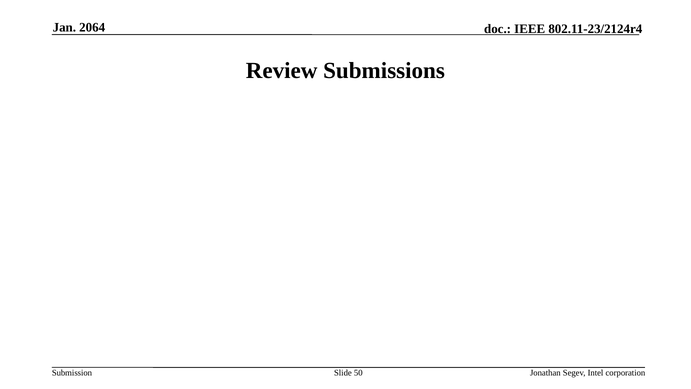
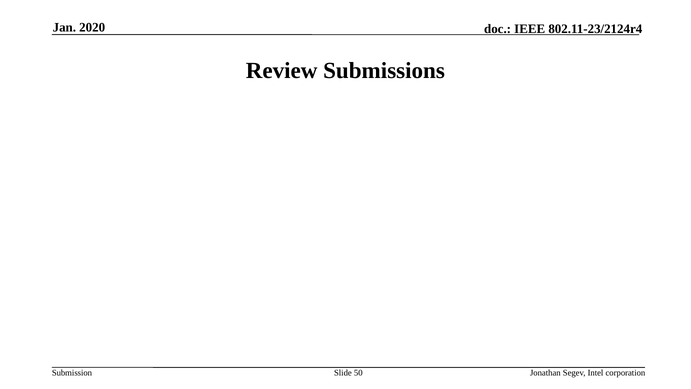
2064: 2064 -> 2020 (92, 27)
